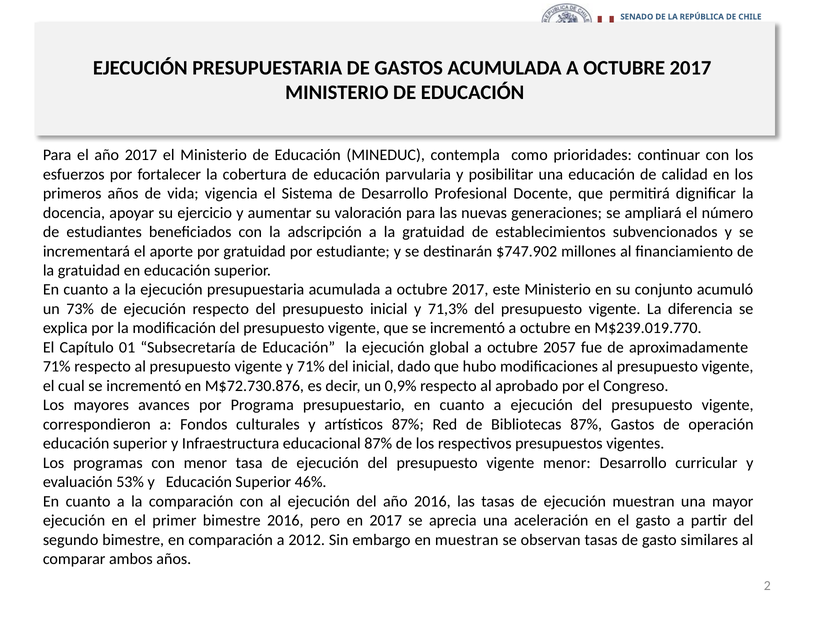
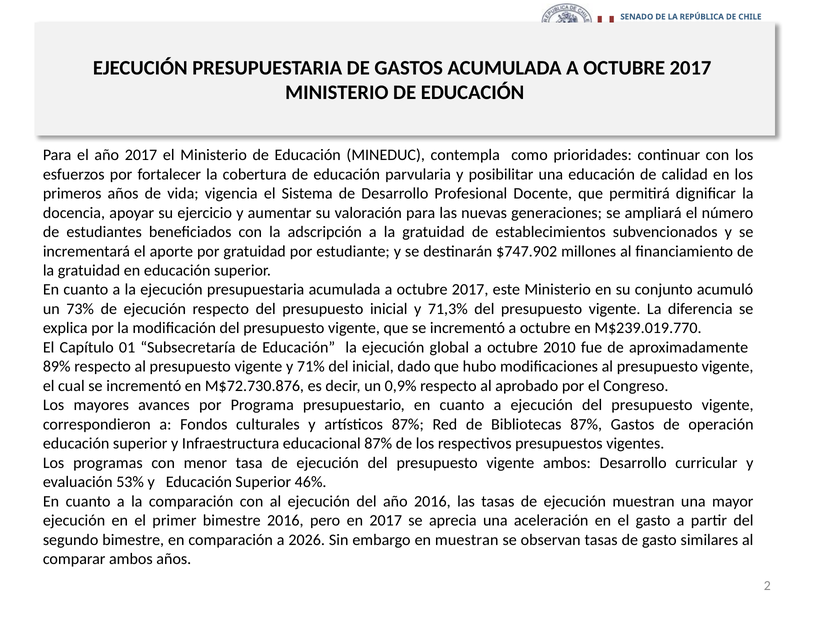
2057: 2057 -> 2010 (559, 347)
71%: 71% -> 89% (57, 367)
vigente menor: menor -> ambos (567, 463)
2012: 2012 -> 2026 (307, 540)
